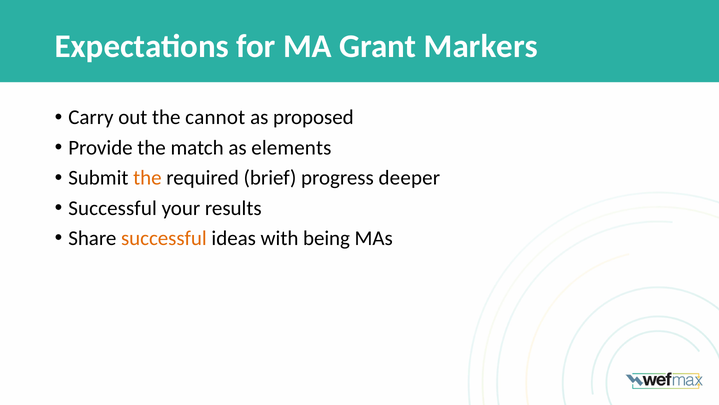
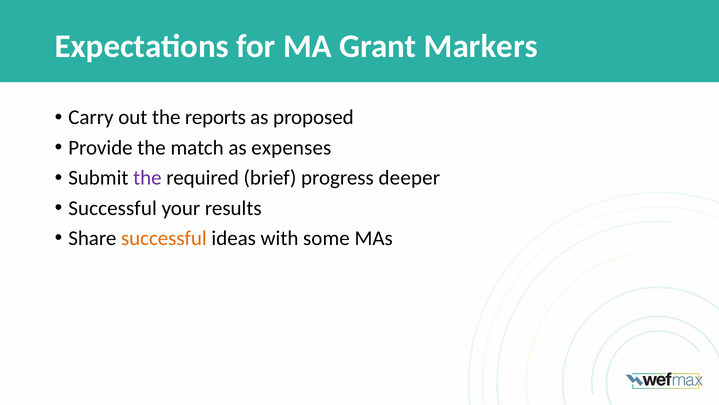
cannot: cannot -> reports (215, 117)
elements: elements -> expenses (291, 148)
the colour: orange -> purple (147, 178)
being: being -> some (326, 238)
